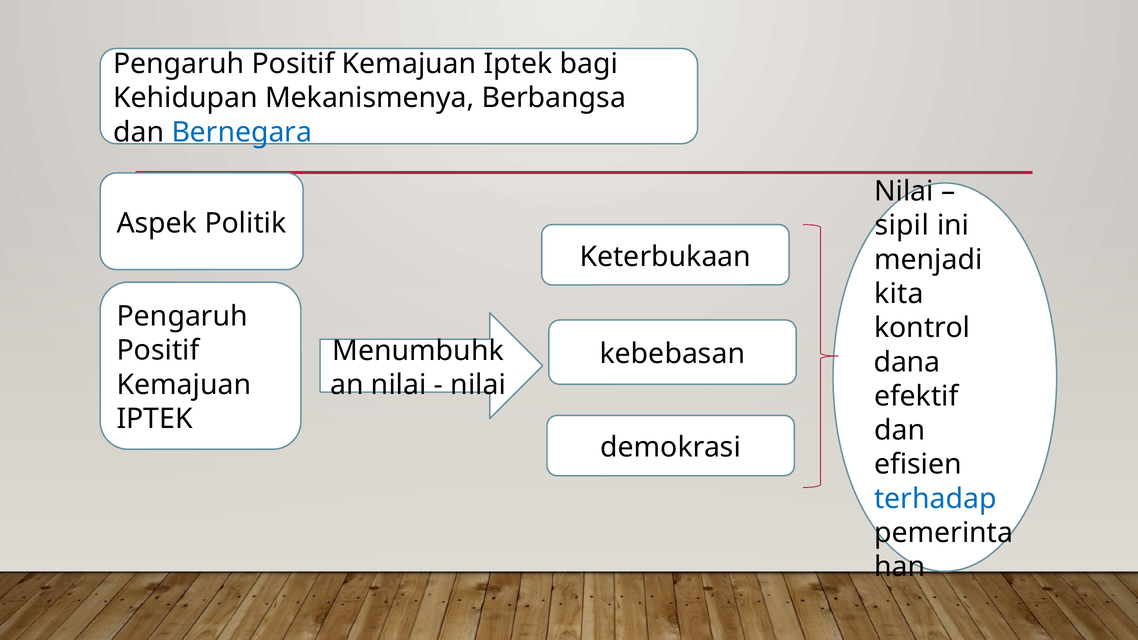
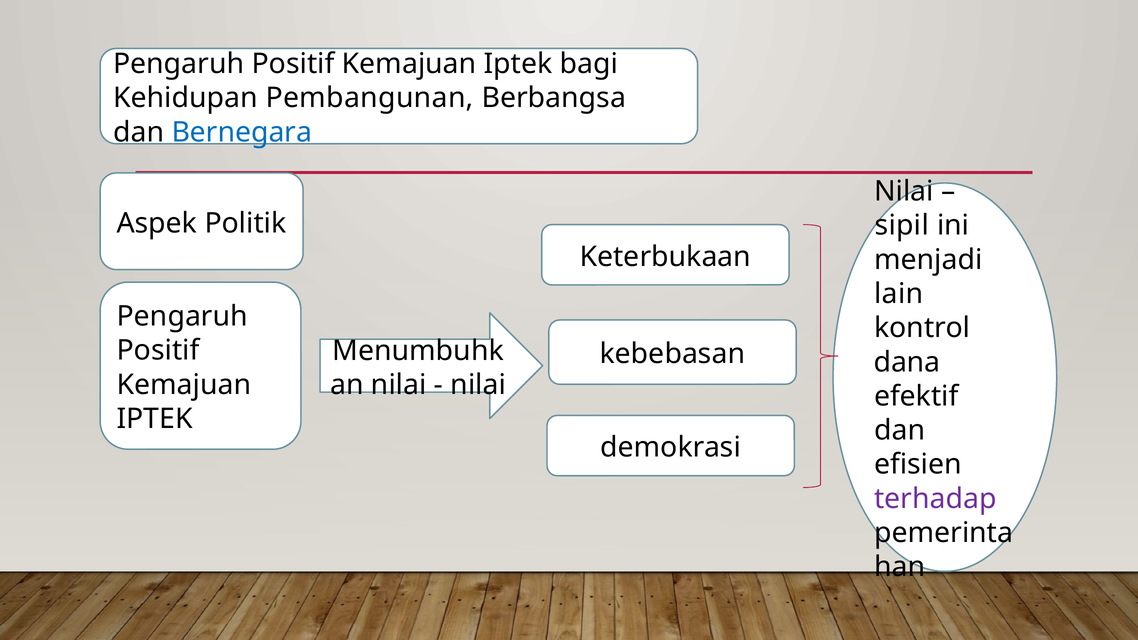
Mekanismenya: Mekanismenya -> Pembangunan (370, 98)
kita: kita -> lain (899, 294)
terhadap colour: blue -> purple (935, 499)
